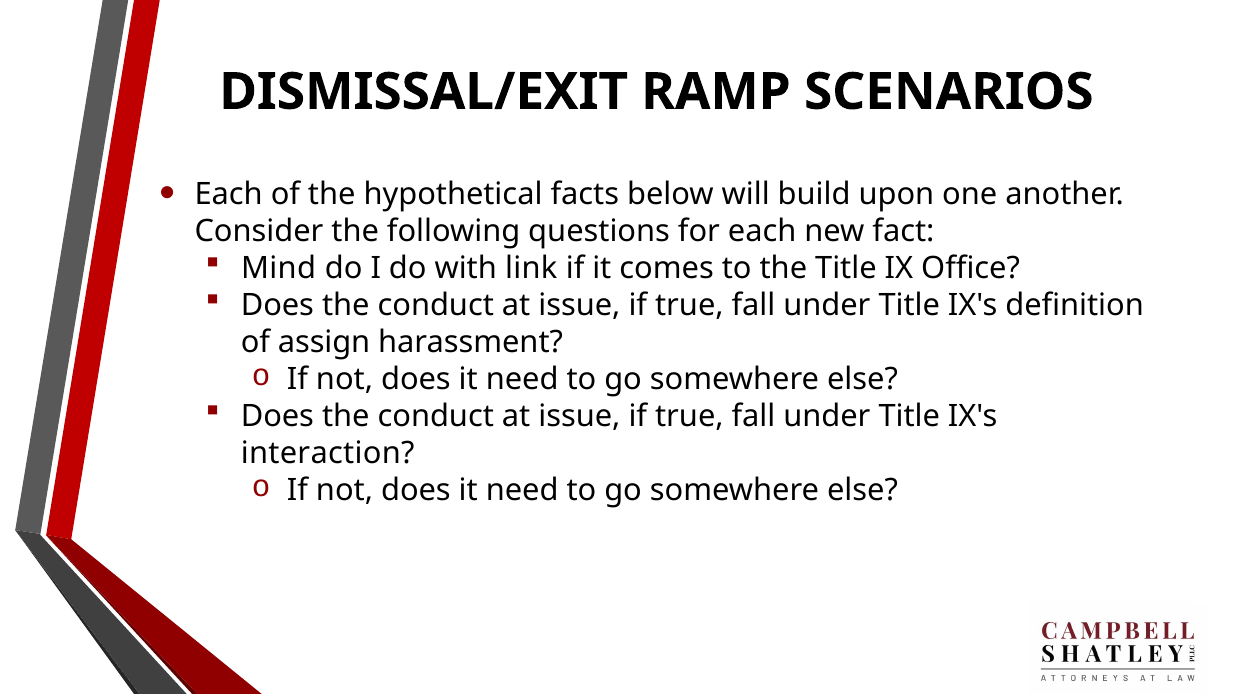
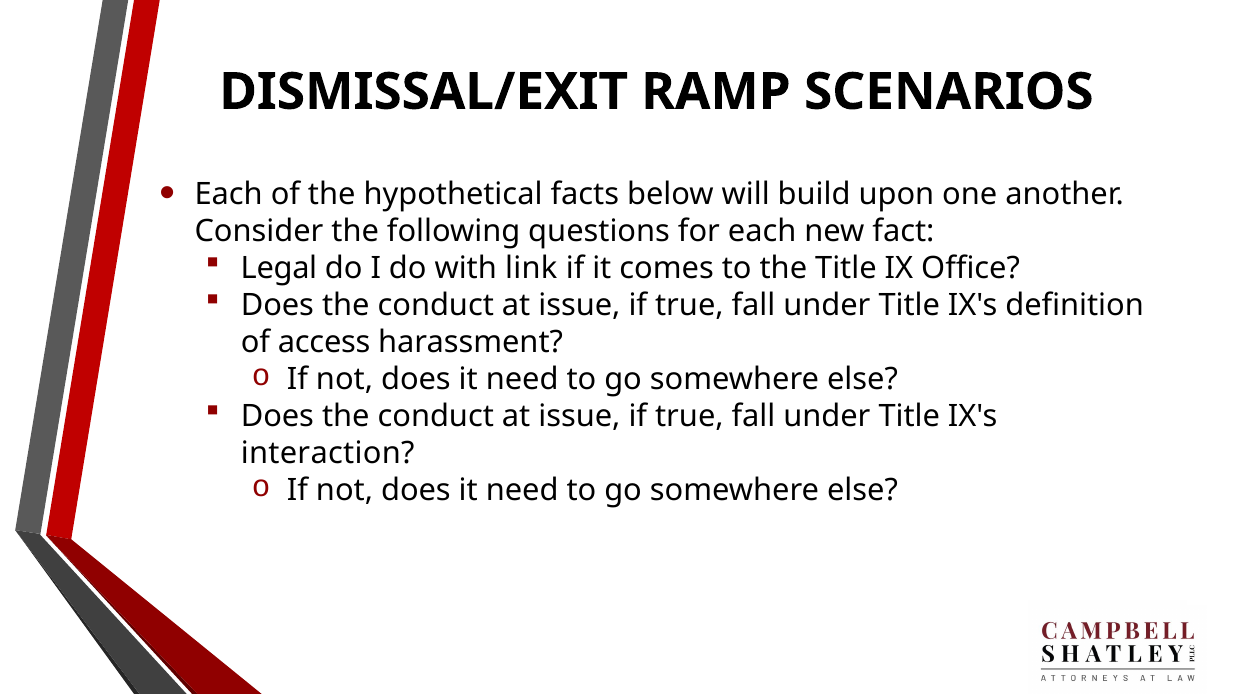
Mind: Mind -> Legal (279, 268)
assign: assign -> access (324, 342)
